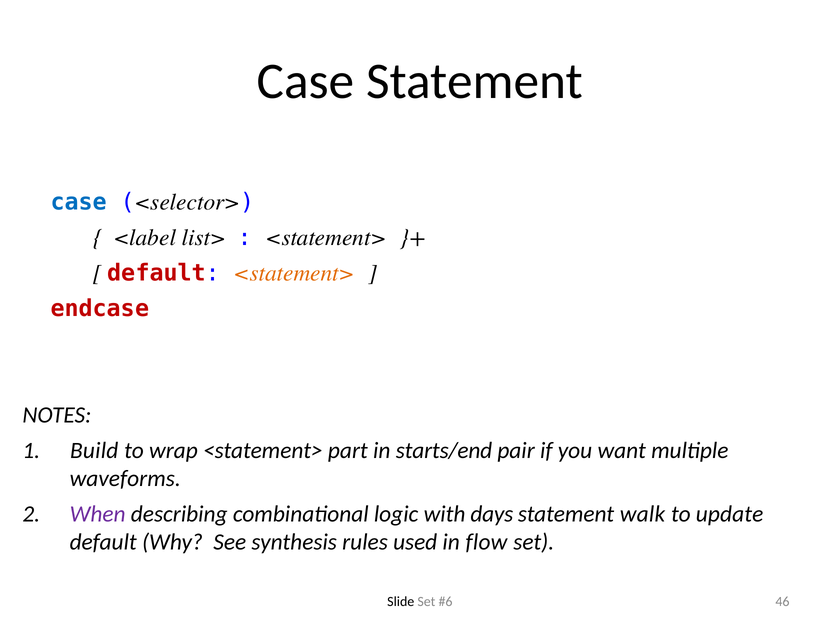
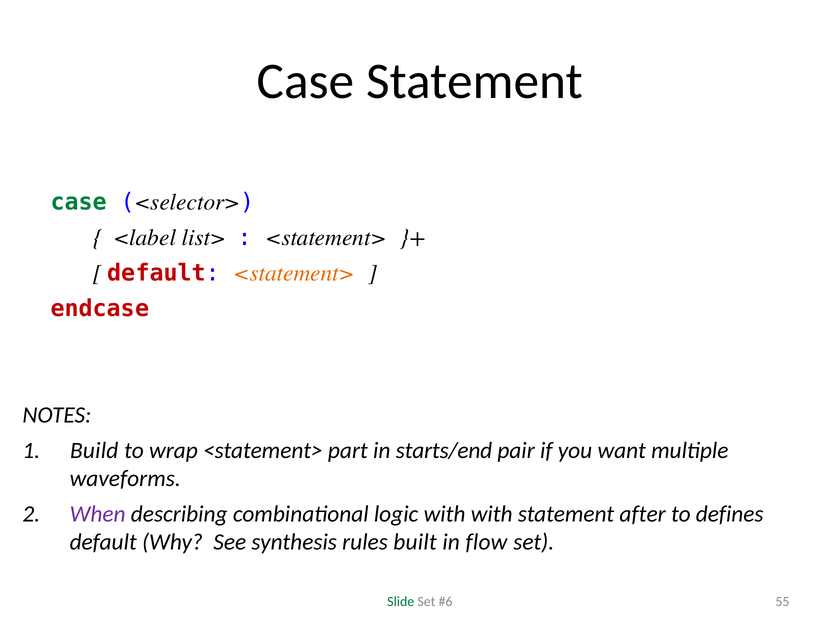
case colour: blue -> green (79, 202)
with days: days -> with (492, 514)
walk: walk -> after (643, 514)
update: update -> defines (730, 514)
used: used -> built (415, 542)
Slide colour: black -> green (401, 602)
46: 46 -> 55 (783, 602)
